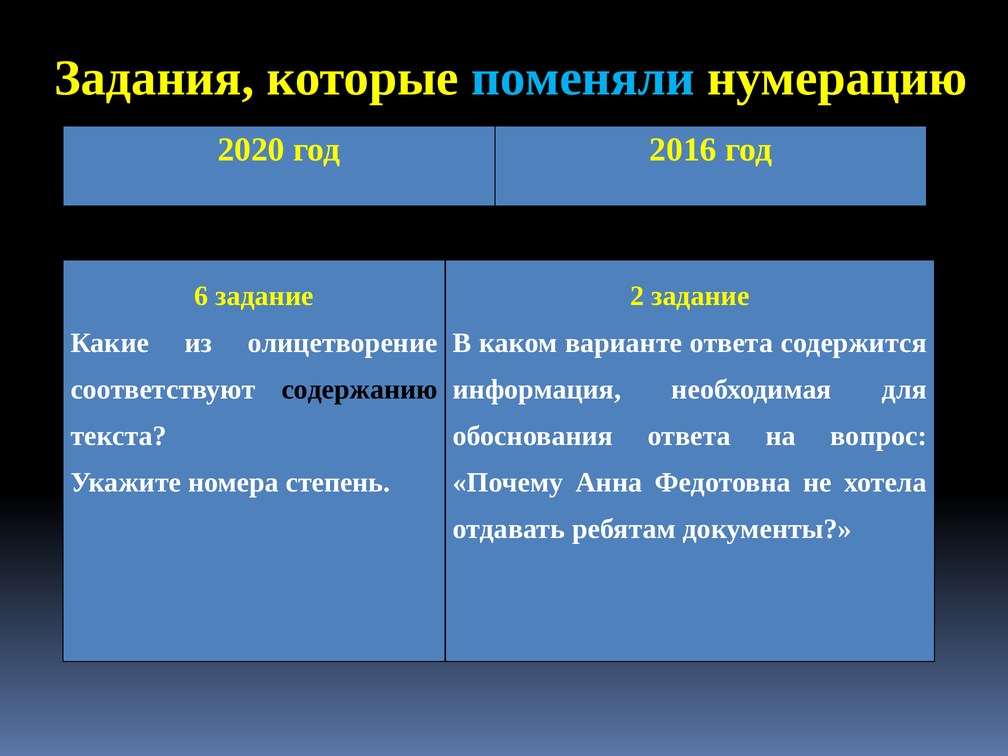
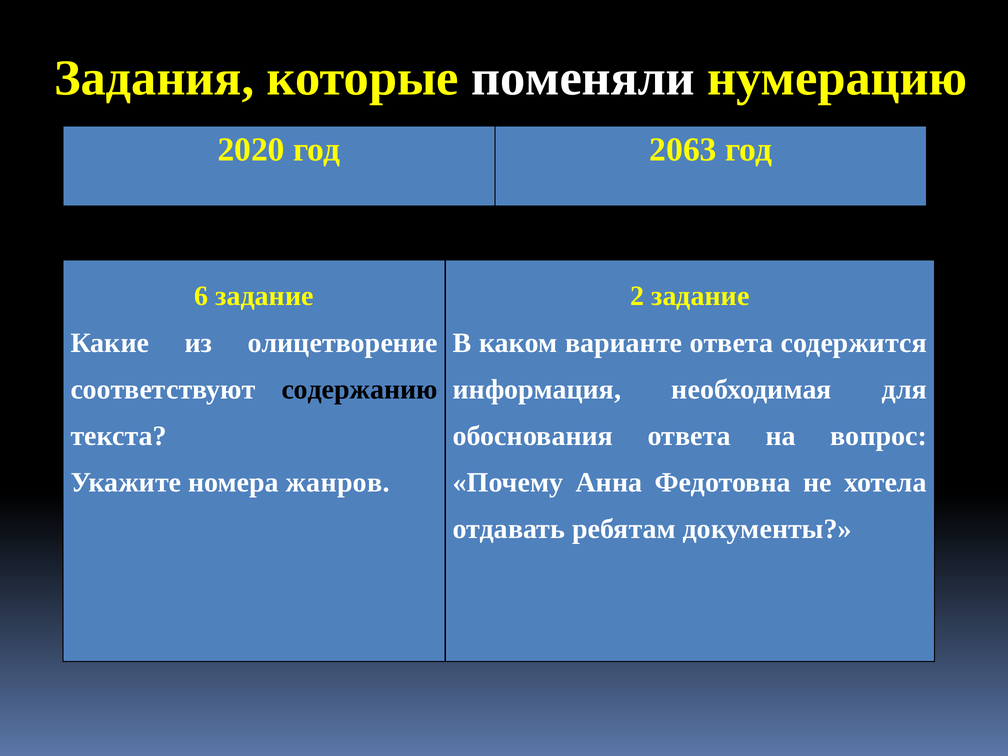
поменяли colour: light blue -> white (583, 78)
2016: 2016 -> 2063 (683, 150)
степень: степень -> жанров (338, 483)
